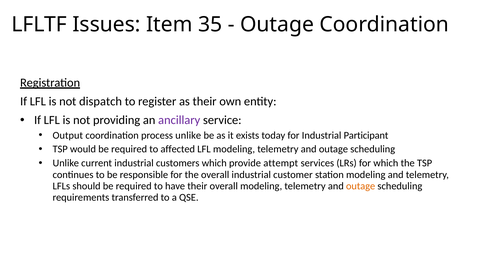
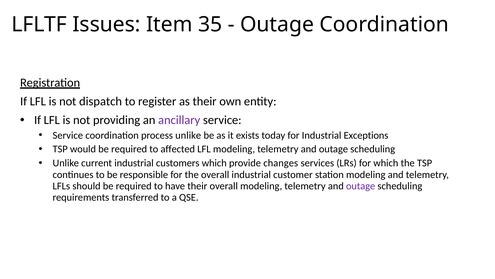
Output: Output -> Service (68, 135)
Participant: Participant -> Exceptions (366, 135)
attempt: attempt -> changes (281, 163)
outage colour: orange -> purple (361, 186)
